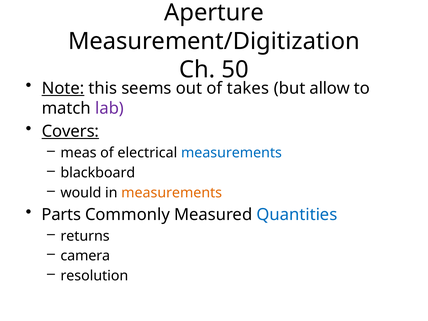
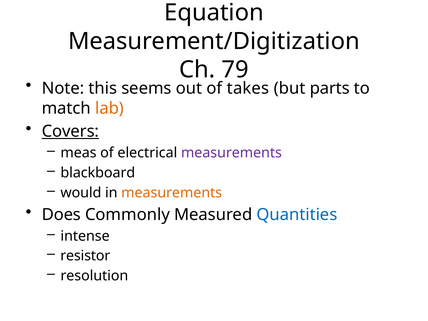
Aperture: Aperture -> Equation (214, 13)
50: 50 -> 79 (235, 70)
Note underline: present -> none (63, 88)
allow: allow -> parts (330, 88)
lab colour: purple -> orange (110, 108)
measurements colour: blue -> purple (231, 153)
Parts: Parts -> Does (61, 215)
returns: returns -> intense (85, 236)
camera: camera -> resistor (85, 256)
